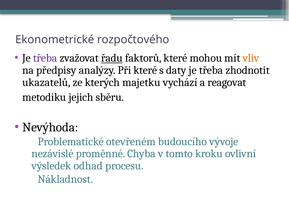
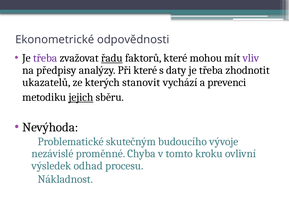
rozpočtového: rozpočtového -> odpovědnosti (133, 40)
vliv colour: orange -> purple (251, 58)
majetku: majetku -> stanovit (141, 82)
reagovat: reagovat -> prevenci (227, 82)
jejich underline: none -> present (81, 97)
otevřeném: otevřeném -> skutečným (131, 141)
